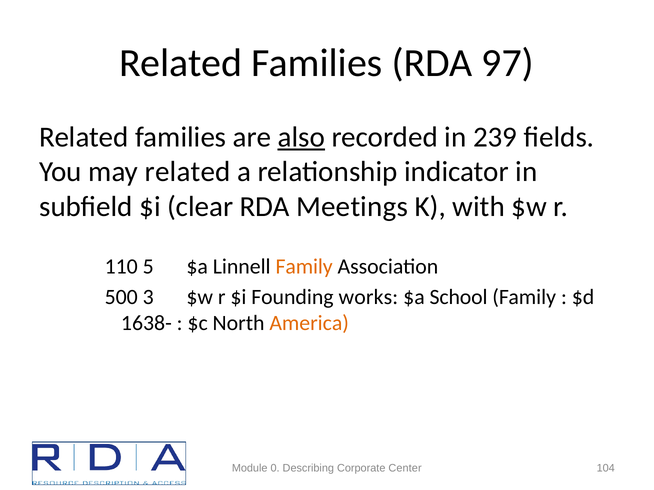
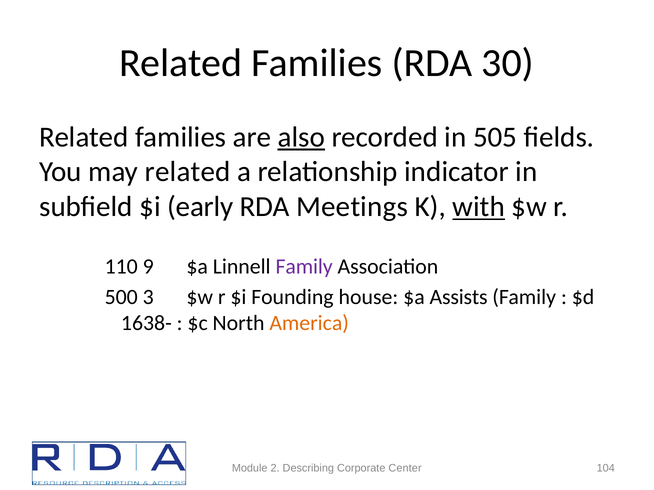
97: 97 -> 30 (508, 63)
239: 239 -> 505 (495, 137)
clear: clear -> early (200, 207)
with underline: none -> present (479, 207)
5: 5 -> 9 (148, 267)
Family colour: orange -> purple (304, 267)
works: works -> house (368, 297)
School: School -> Assists (459, 297)
0: 0 -> 2 (275, 468)
